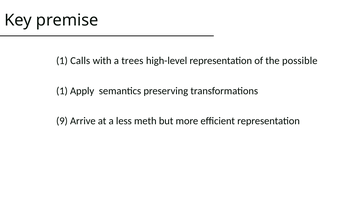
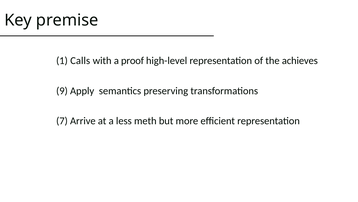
trees: trees -> proof (132, 61)
possible: possible -> achieves (300, 61)
1: 1 -> 9 (62, 91)
9: 9 -> 7 (62, 121)
